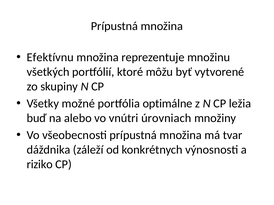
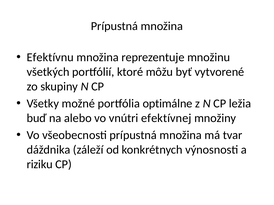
úrovniach: úrovniach -> efektívnej (166, 118)
riziko: riziko -> riziku (40, 165)
